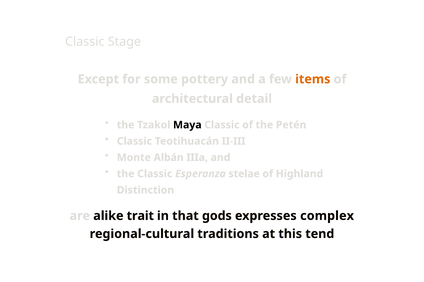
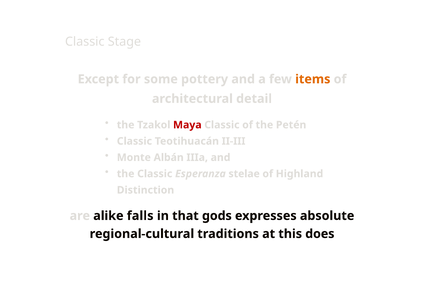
Maya colour: black -> red (187, 125)
trait: trait -> falls (140, 216)
complex: complex -> absolute (327, 216)
tend: tend -> does (320, 234)
